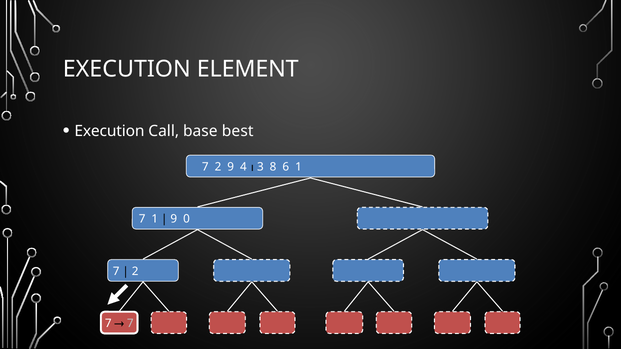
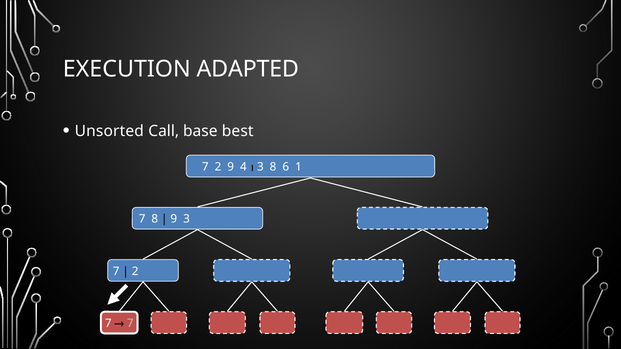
ELEMENT: ELEMENT -> ADAPTED (248, 69)
Execution: Execution -> Unsorted (109, 131)
1: 1 -> 8 (155, 219)
0: 0 -> 3 (186, 219)
